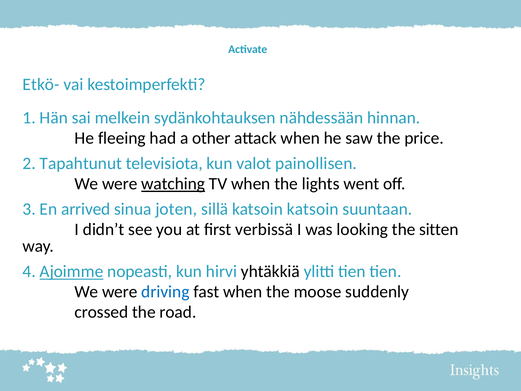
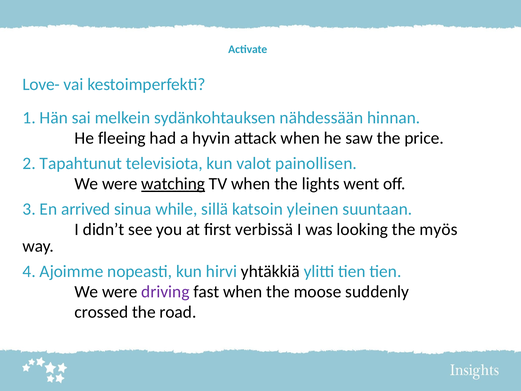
Etkö-: Etkö- -> Love- (41, 84)
other: other -> hyvin (211, 138)
joten: joten -> while (176, 209)
katsoin katsoin: katsoin -> yleinen (313, 209)
sitten: sitten -> myös (439, 229)
Ajoimme underline: present -> none (71, 271)
driving colour: blue -> purple (165, 292)
